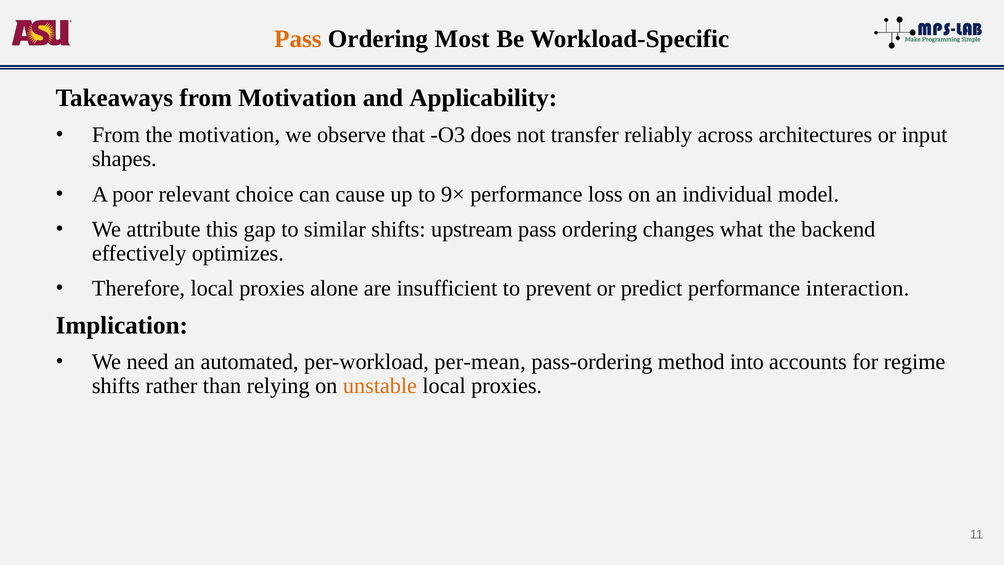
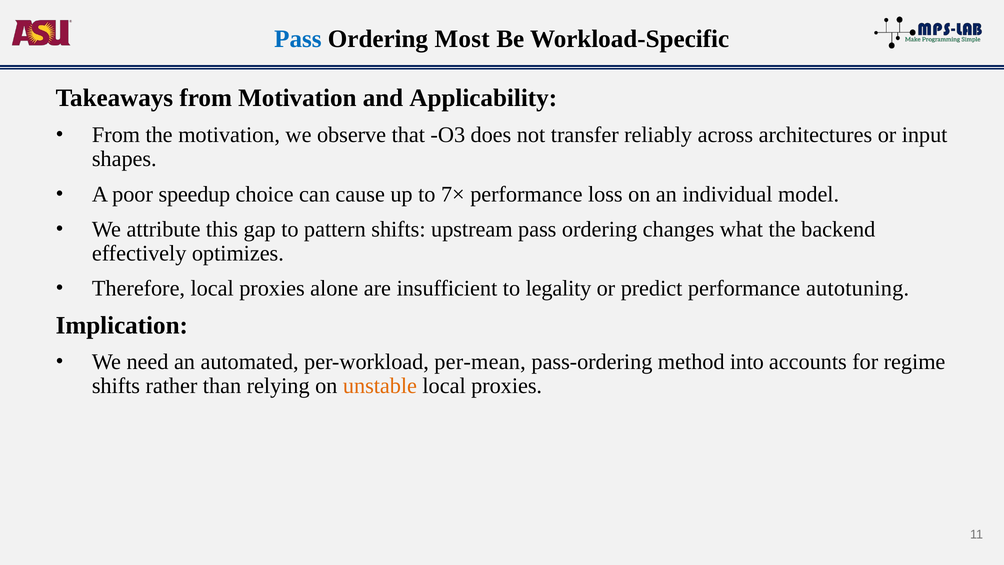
Pass colour: orange -> blue (298, 39)
relevant: relevant -> speedup (194, 194)
9×: 9× -> 7× (453, 194)
similar: similar -> pattern (335, 229)
prevent: prevent -> legality (559, 289)
interaction: interaction -> autotuning (858, 289)
